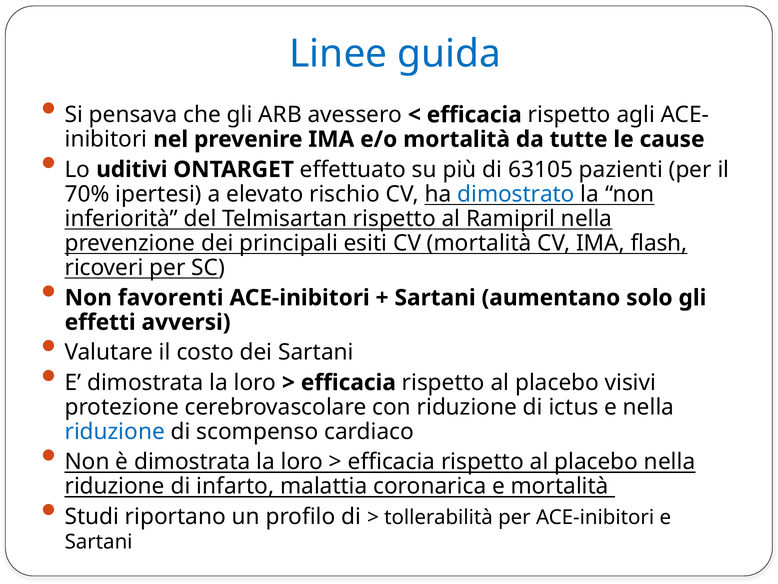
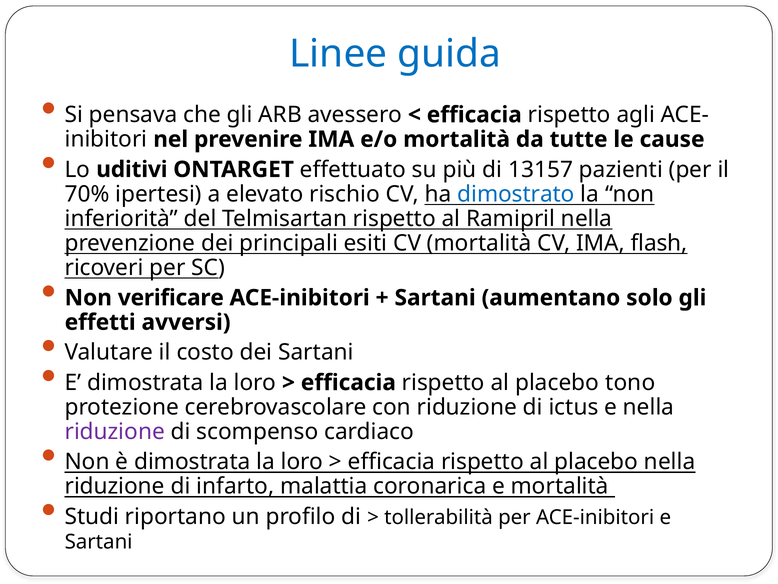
63105: 63105 -> 13157 (541, 169)
favorenti: favorenti -> verificare (171, 298)
visivi: visivi -> tono (630, 382)
riduzione colour: blue -> purple (115, 431)
